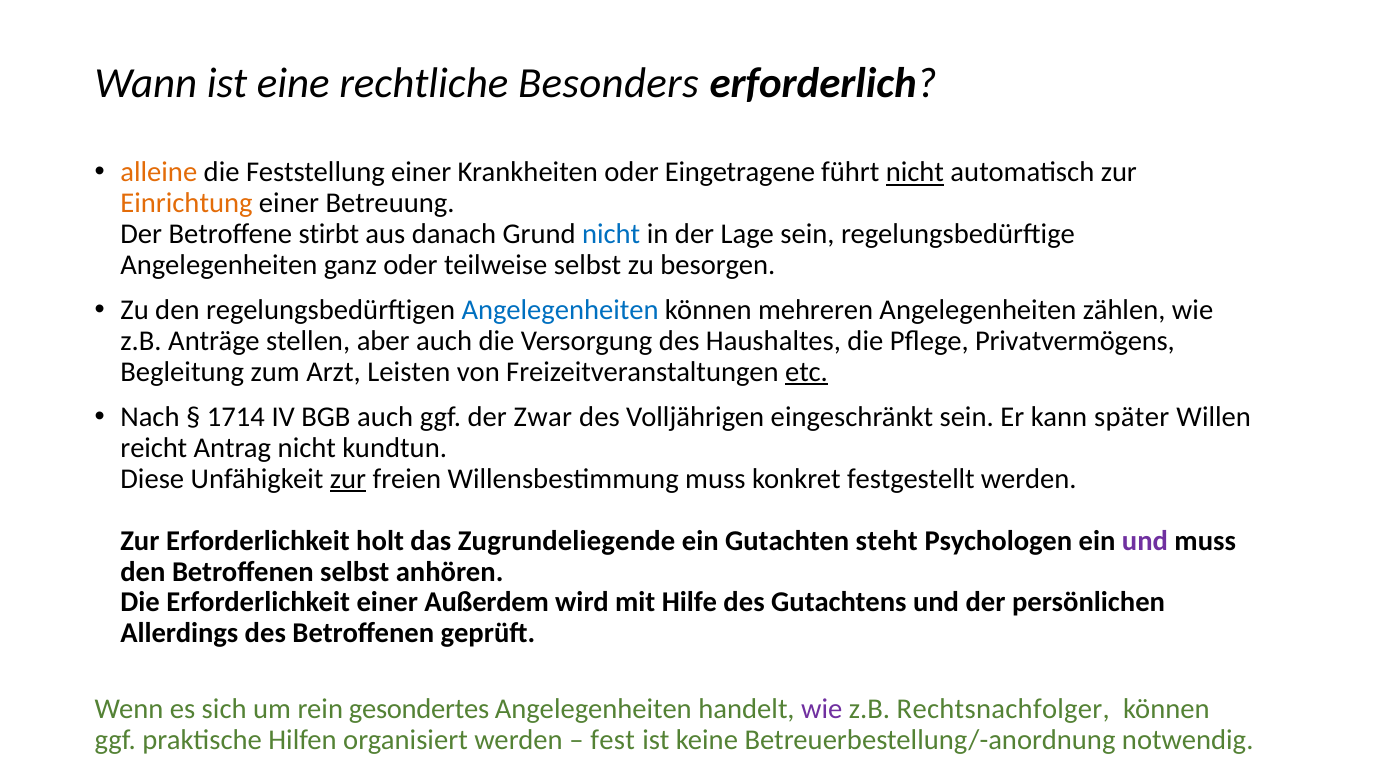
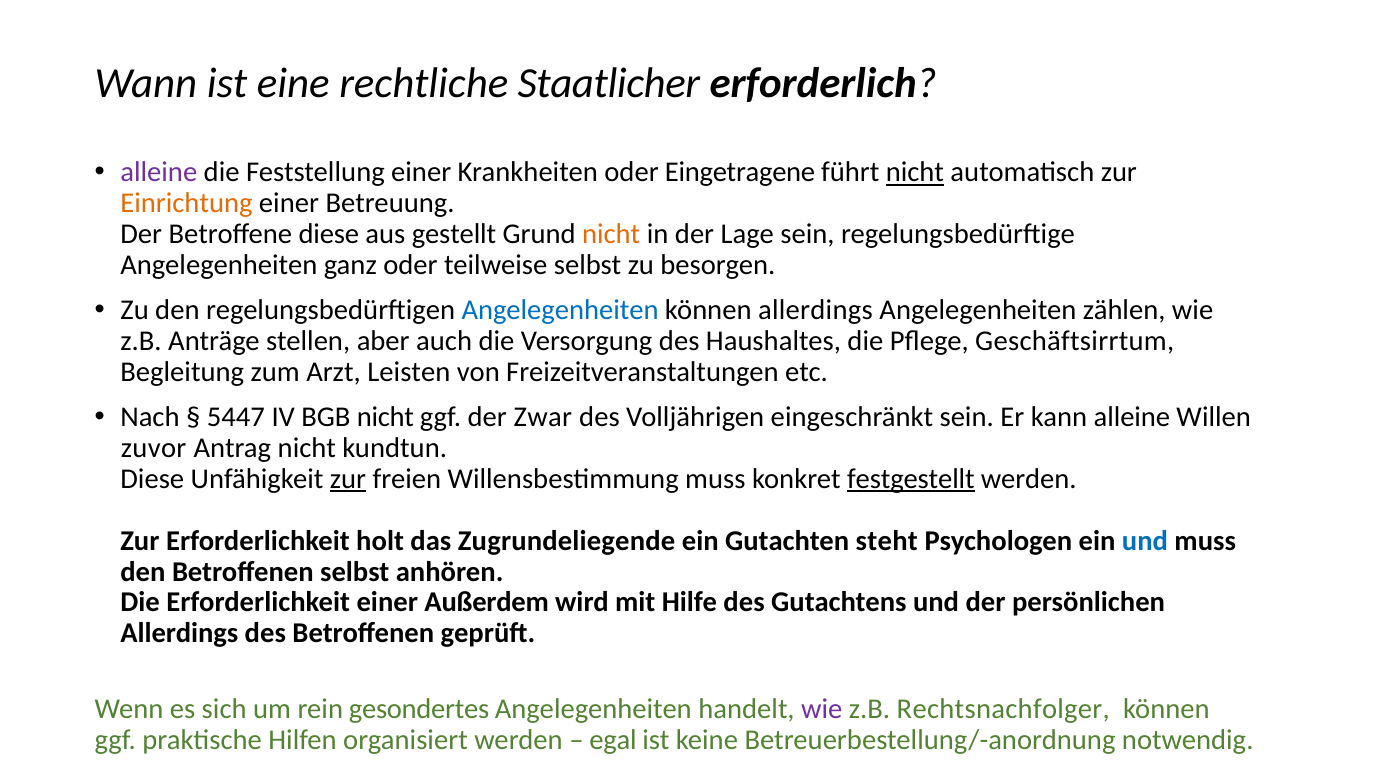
Besonders: Besonders -> Staatlicher (609, 84)
alleine colour: orange -> purple (159, 172)
Betroffene stirbt: stirbt -> diese (329, 234)
danach: danach -> gestellt (454, 234)
nicht colour: blue -> orange (611, 234)
können mehreren: mehreren -> allerdings (815, 310)
Privatvermögens: Privatvermögens -> Geschäftsirrtum (1075, 341)
etc underline: present -> none (807, 372)
1714: 1714 -> 5447 (236, 417)
BGB auch: auch -> nicht (385, 417)
kann später: später -> alleine (1132, 417)
reicht: reicht -> zuvor (154, 448)
festgestellt underline: none -> present (911, 479)
und colour: purple -> blue (1145, 541)
fest: fest -> egal (613, 741)
